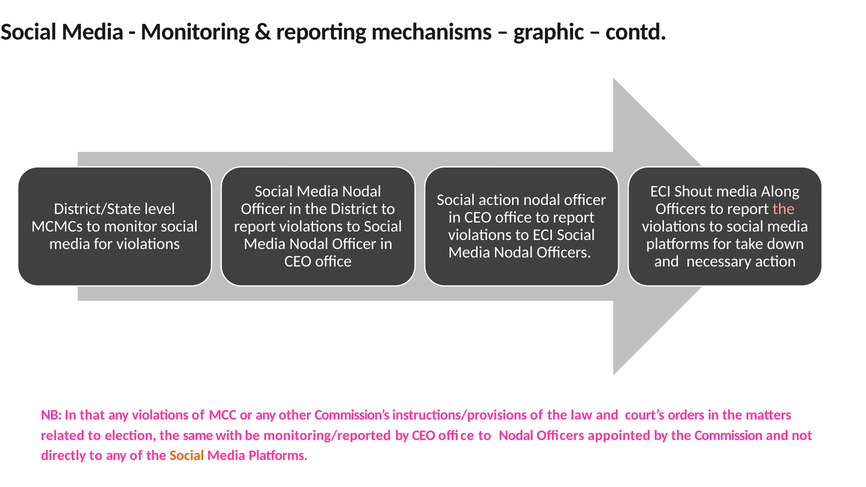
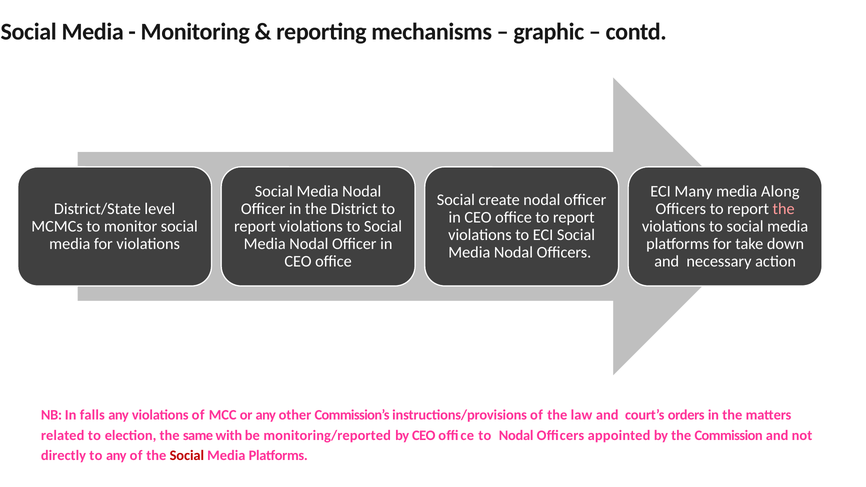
Shout: Shout -> Many (693, 191)
Social action: action -> create (499, 200)
that: that -> falls (92, 415)
Social colour: orange -> red (187, 456)
